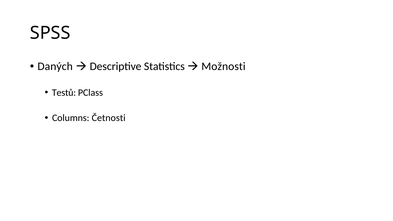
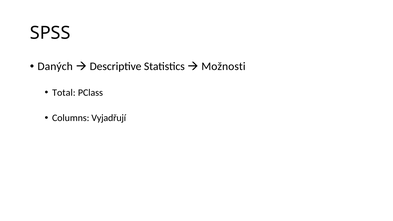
Testů: Testů -> Total (64, 93)
Četnosti: Četnosti -> Vyjadřují (109, 118)
